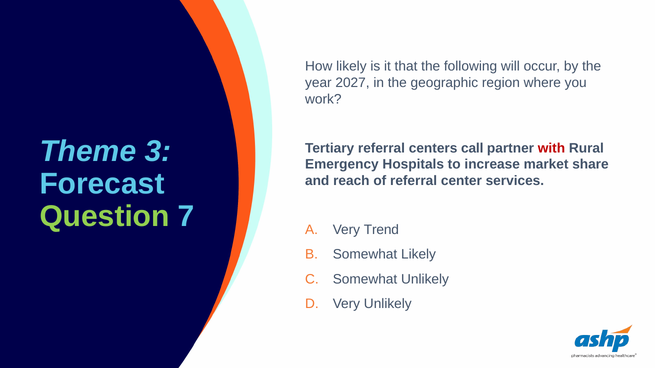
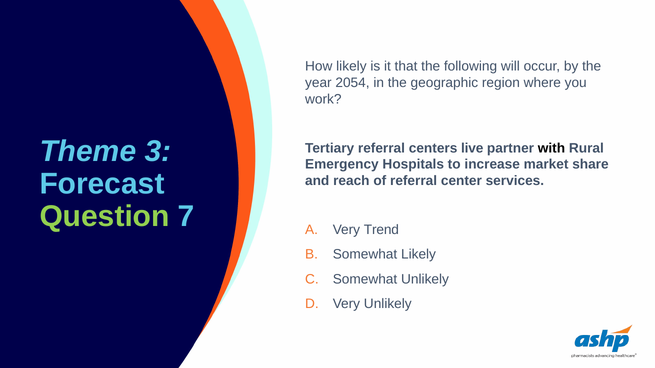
2027: 2027 -> 2054 (353, 83)
call: call -> live (472, 148)
with colour: red -> black (551, 148)
